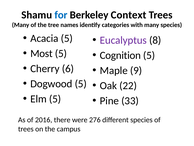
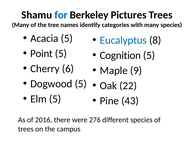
Context: Context -> Pictures (129, 15)
Eucalyptus colour: purple -> blue (123, 40)
Most: Most -> Point (41, 53)
33: 33 -> 43 (130, 100)
